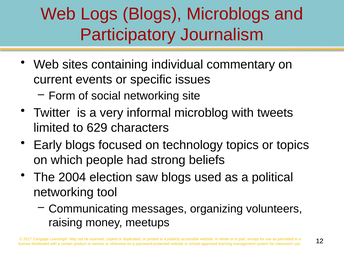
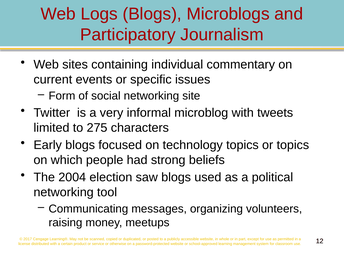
629: 629 -> 275 (97, 128)
